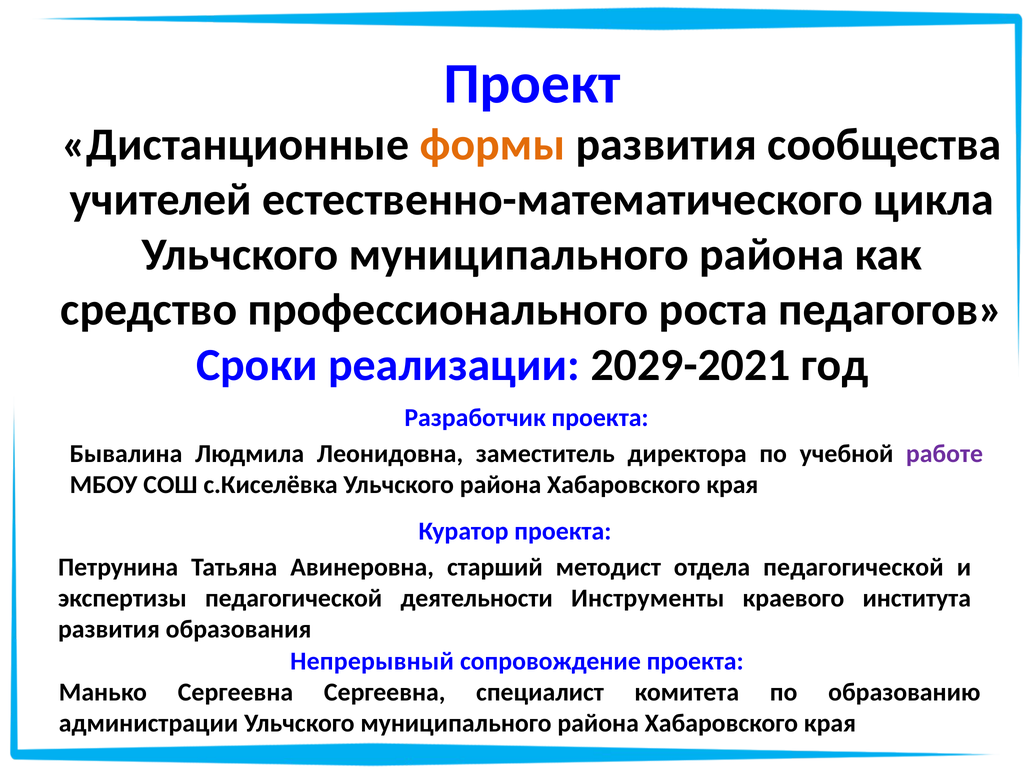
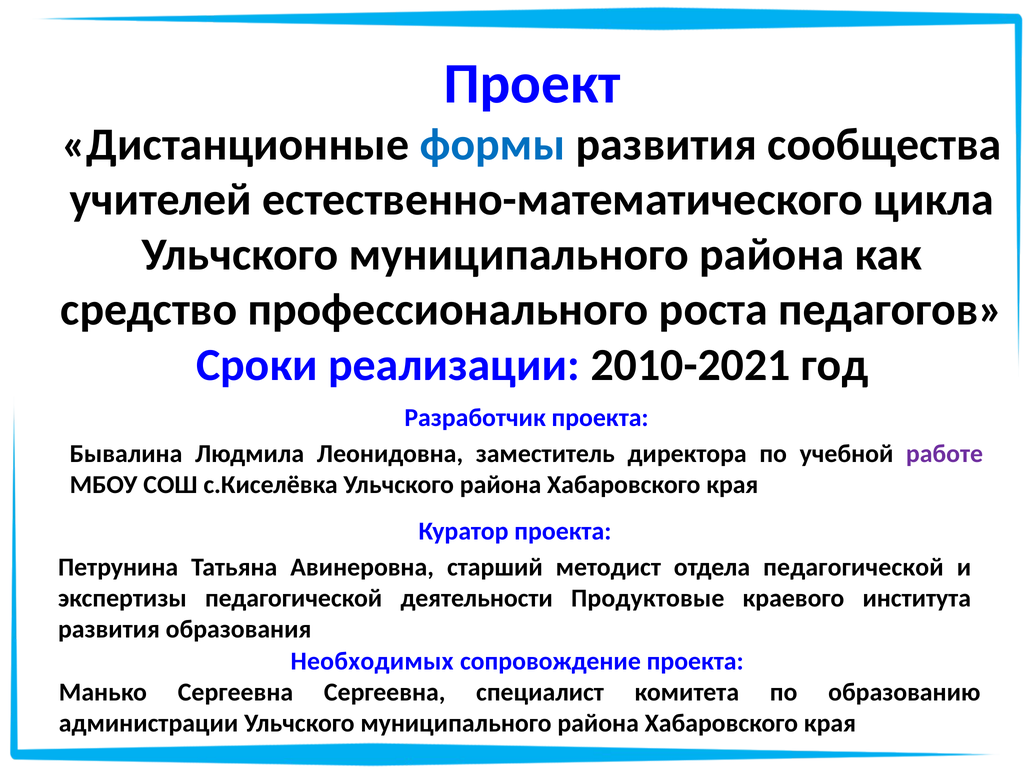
формы colour: orange -> blue (492, 145)
2029-2021: 2029-2021 -> 2010-2021 (691, 365)
Инструменты: Инструменты -> Продуктовые (648, 598)
Непрерывный: Непрерывный -> Необходимых (372, 661)
